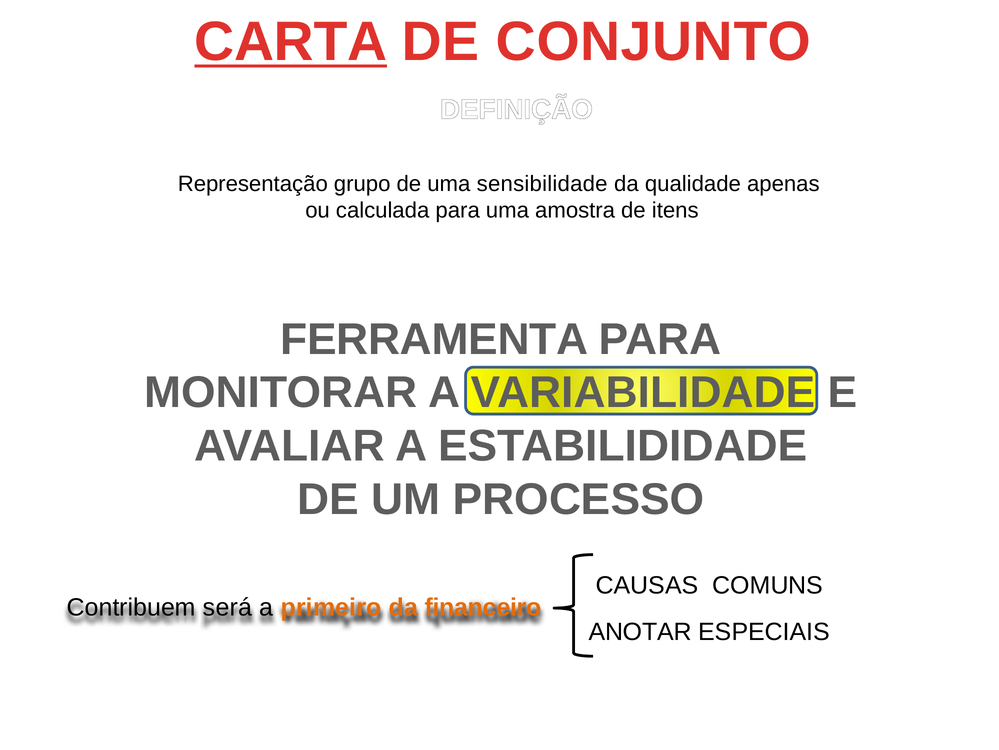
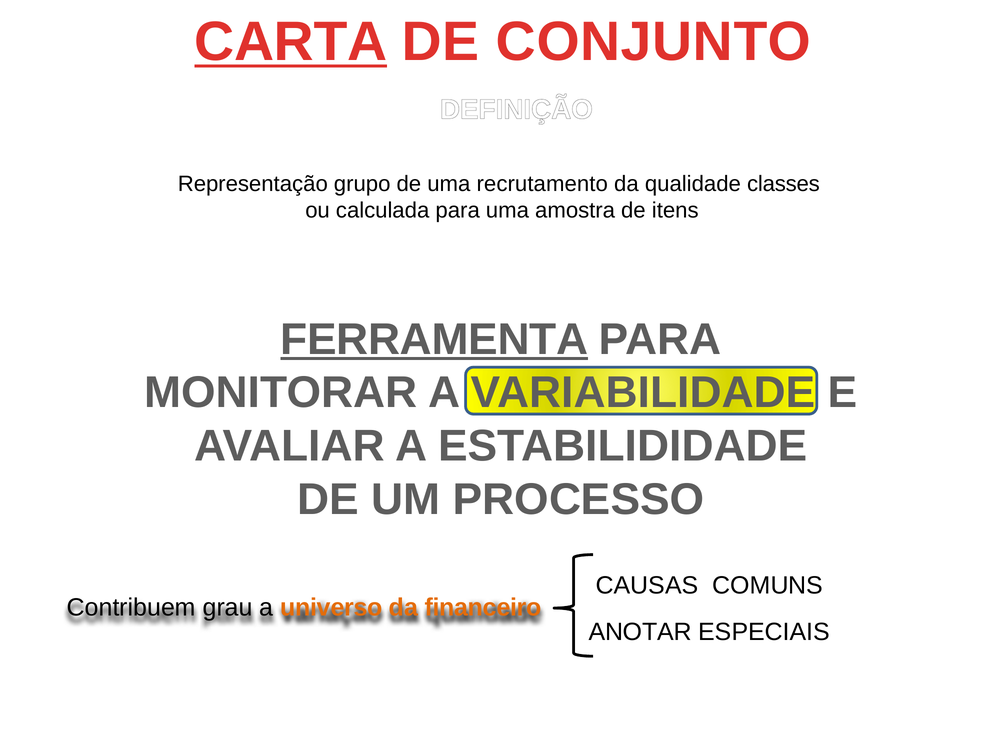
sensibilidade: sensibilidade -> recrutamento (542, 184)
apenas: apenas -> classes (783, 184)
FERRAMENTA underline: none -> present (434, 339)
será: será -> grau (228, 607)
primeiro: primeiro -> universo (331, 607)
